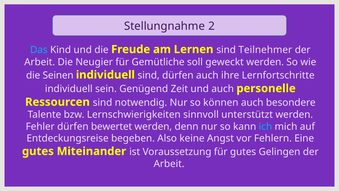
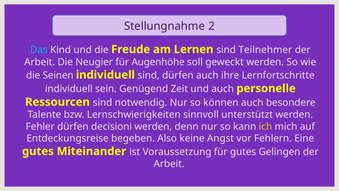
Gemütliche: Gemütliche -> Augenhöhe (158, 62)
bewertet: bewertet -> decisioni (112, 126)
ich colour: light blue -> yellow (265, 126)
